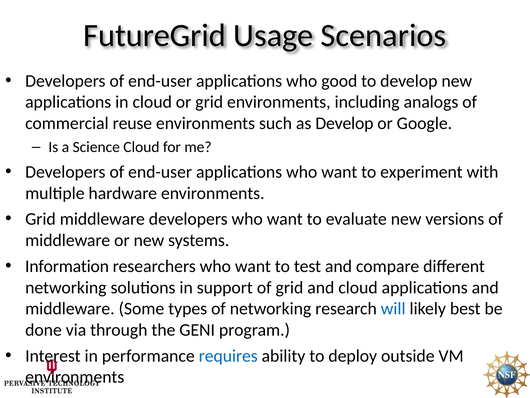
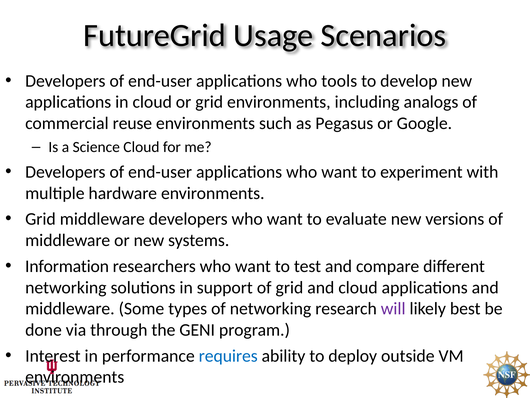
good: good -> tools (339, 81)
as Develop: Develop -> Pegasus (344, 123)
will colour: blue -> purple (393, 308)
